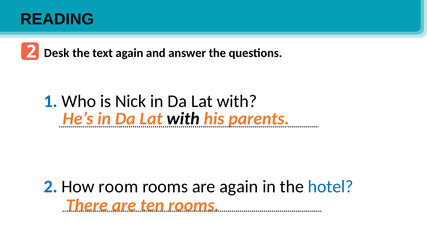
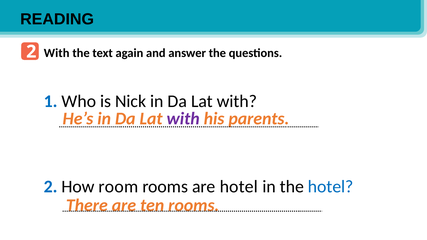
Desk: Desk -> With (57, 53)
with colour: black -> purple (183, 119)
are again: again -> hotel (239, 187)
